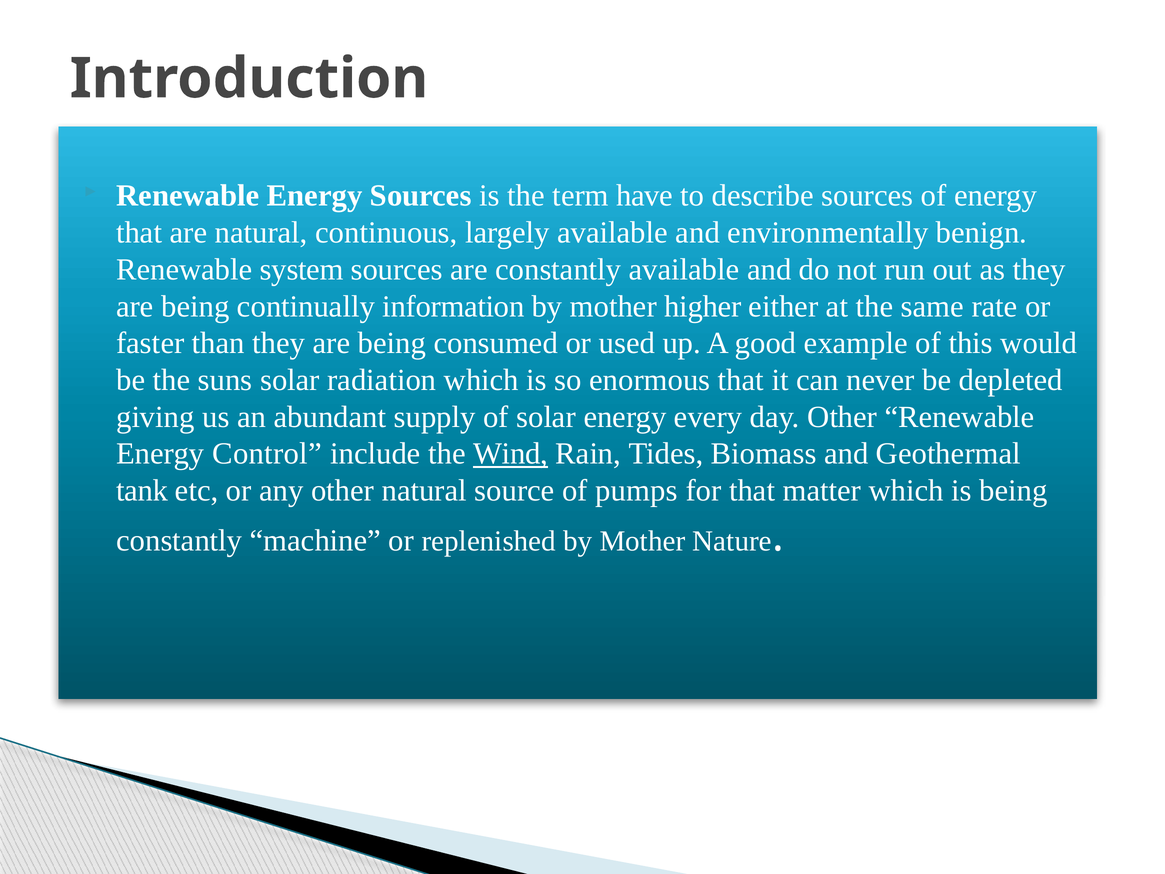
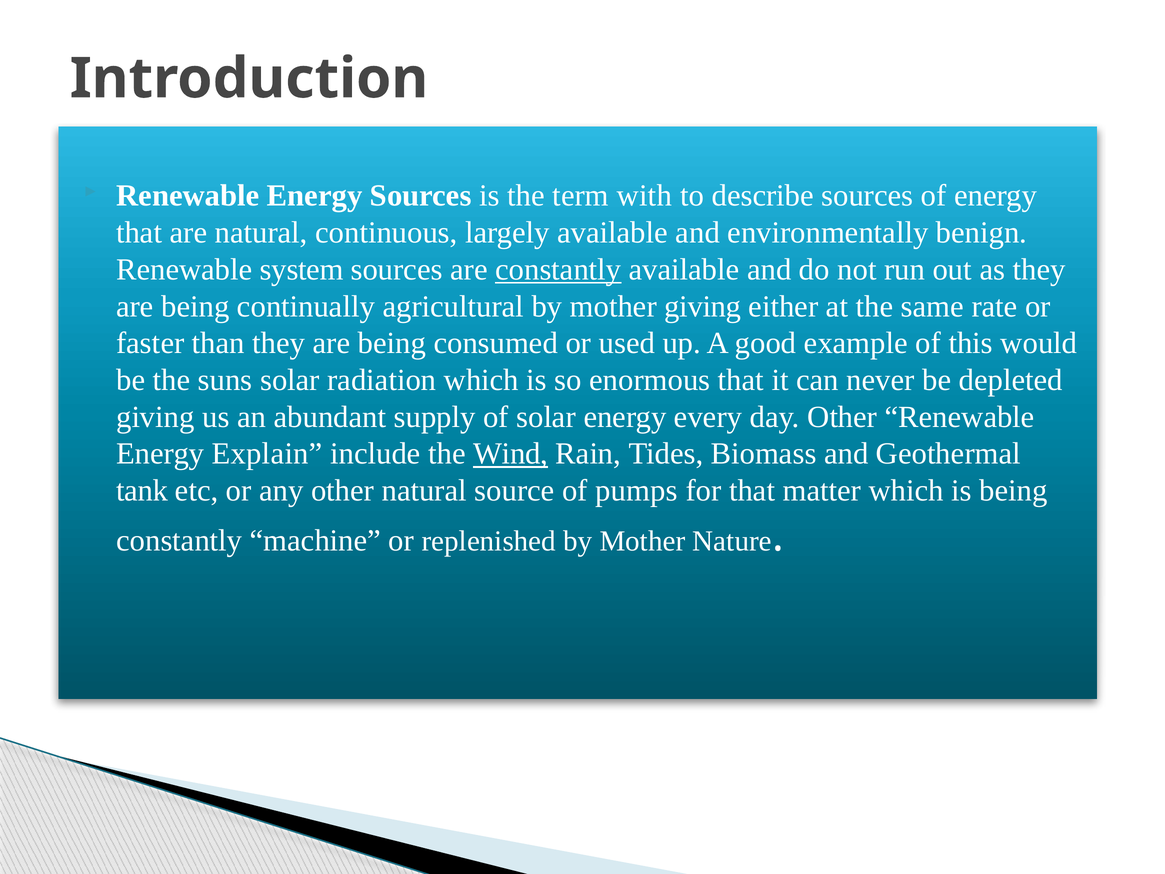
have: have -> with (644, 196)
constantly underline: none -> present (558, 269)
information: information -> agricultural (453, 306)
mother higher: higher -> giving (703, 306)
Control: Control -> Explain (267, 454)
